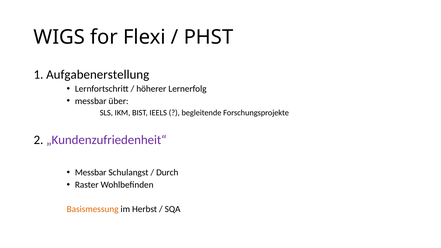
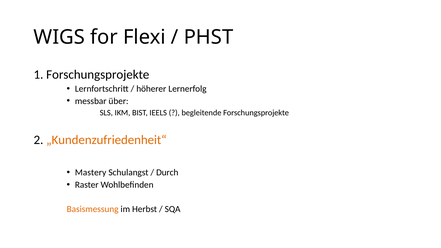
1 Aufgabenerstellung: Aufgabenerstellung -> Forschungsprojekte (98, 75)
„Kundenzufriedenheit“ colour: purple -> orange (106, 140)
Messbar: Messbar -> Mastery (91, 173)
